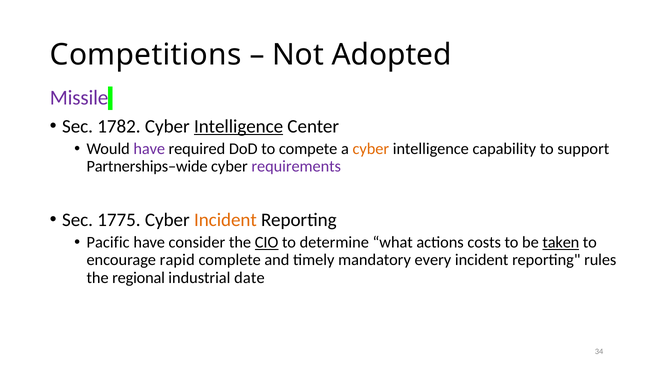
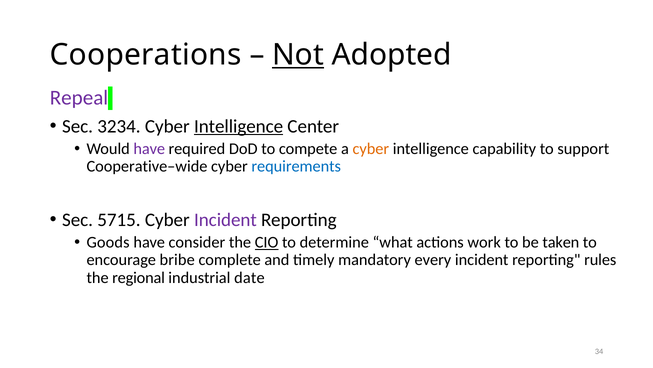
Competitions: Competitions -> Cooperations (146, 55)
Not underline: none -> present (298, 55)
Missile: Missile -> Repeal (79, 98)
1782: 1782 -> 3234 (119, 126)
Partnerships–wide: Partnerships–wide -> Cooperative–wide (147, 166)
requirements colour: purple -> blue (296, 166)
1775: 1775 -> 5715 (119, 219)
Incident colour: orange -> purple (225, 219)
Pacific: Pacific -> Goods (108, 242)
costs: costs -> work (484, 242)
taken underline: present -> none (561, 242)
rapid: rapid -> bribe (177, 259)
